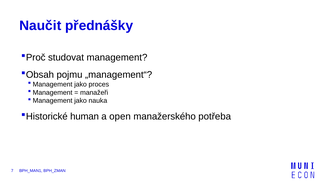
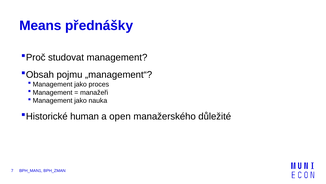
Naučit: Naučit -> Means (40, 26)
potřeba: potřeba -> důležité (215, 116)
